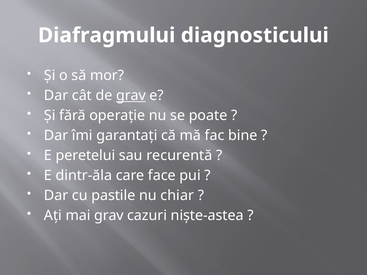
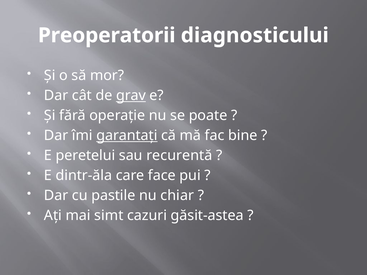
Diafragmului: Diafragmului -> Preoperatorii (107, 35)
garantaţi underline: none -> present (127, 136)
mai grav: grav -> simt (109, 216)
nişte-astea: nişte-astea -> găsit-astea (207, 216)
